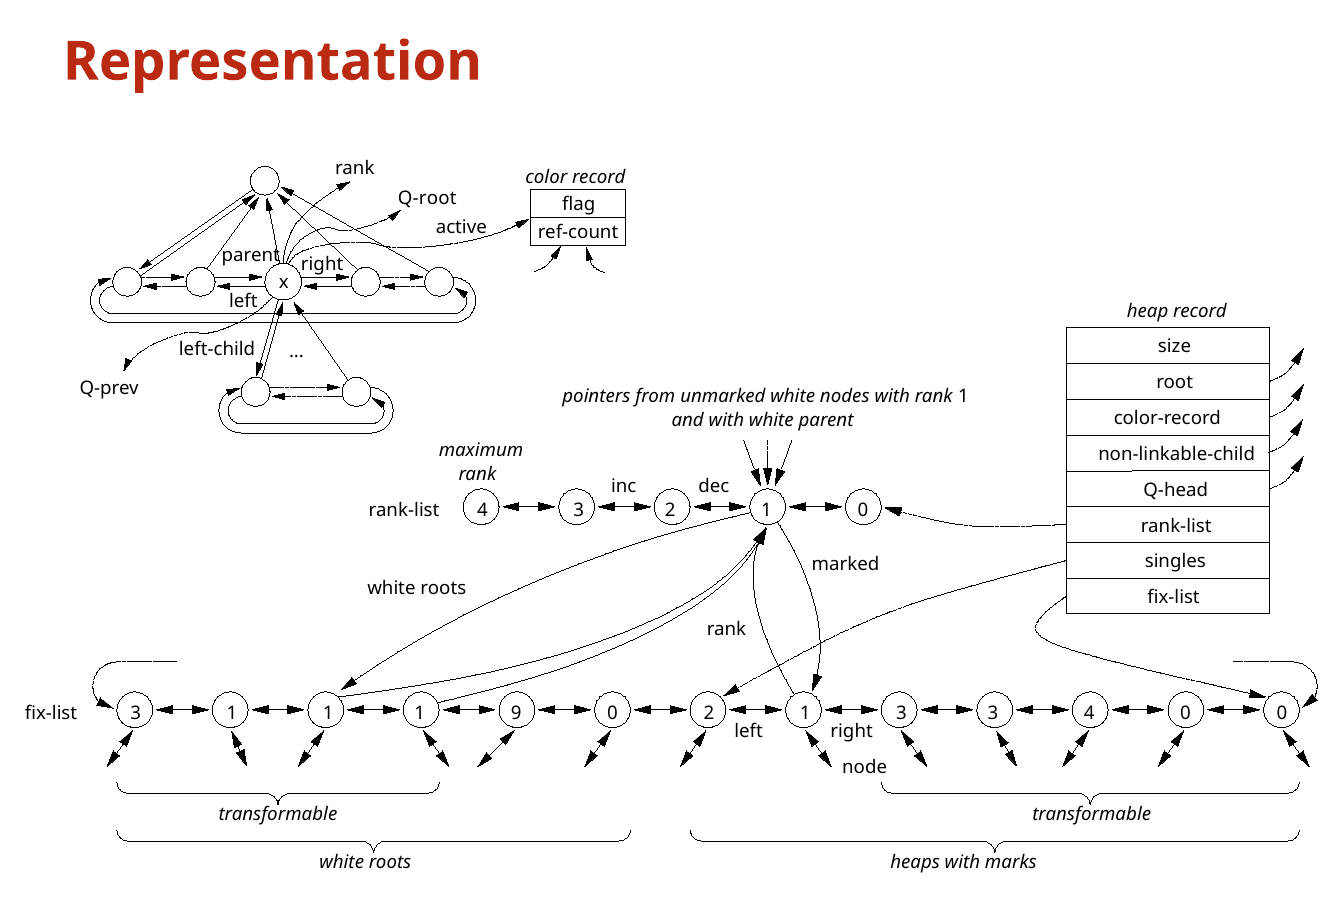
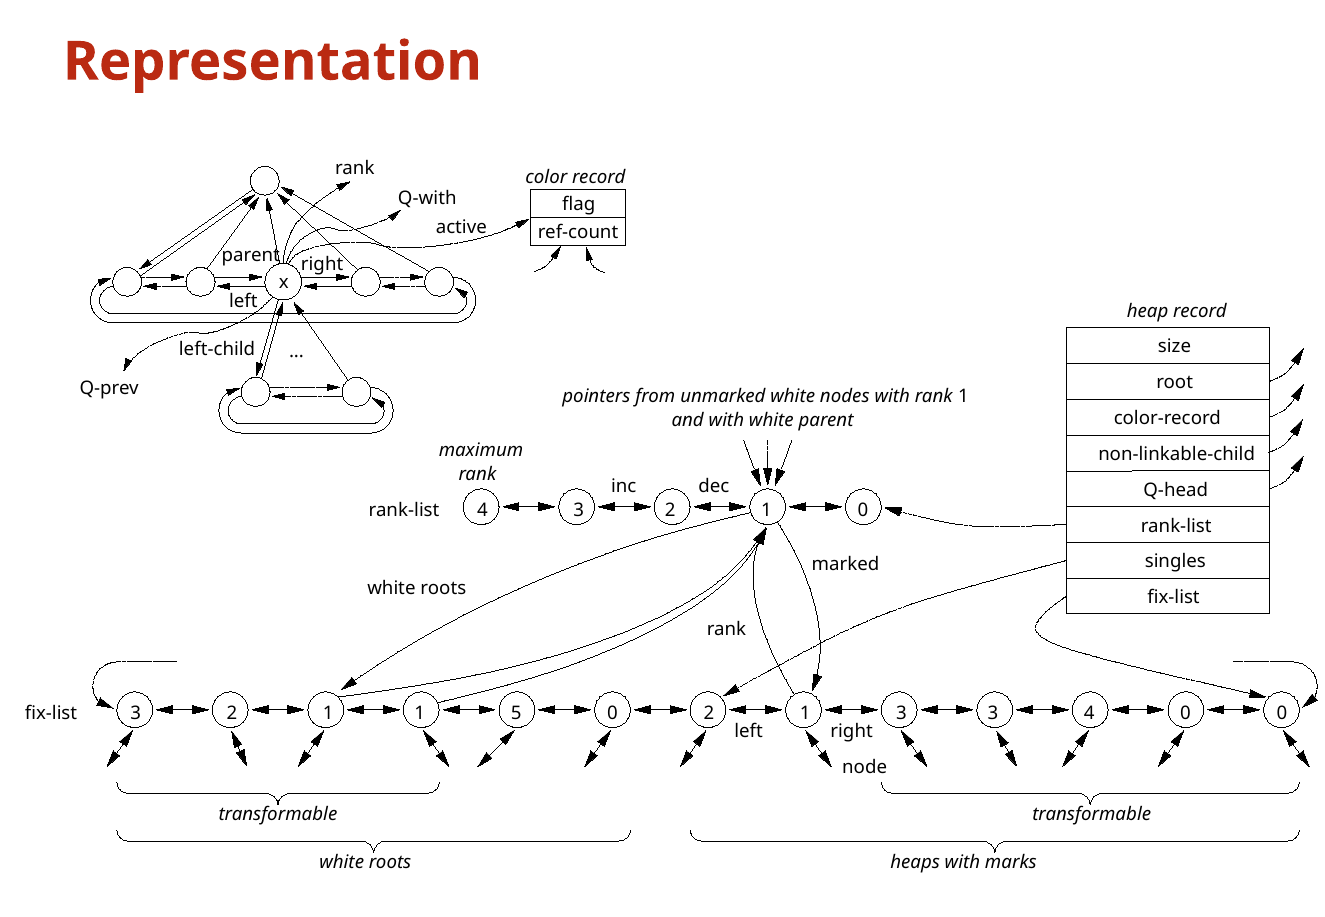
Q-root: Q-root -> Q-with (427, 199)
1: 1 -> 2 (232, 713)
9: 9 -> 5 (516, 713)
